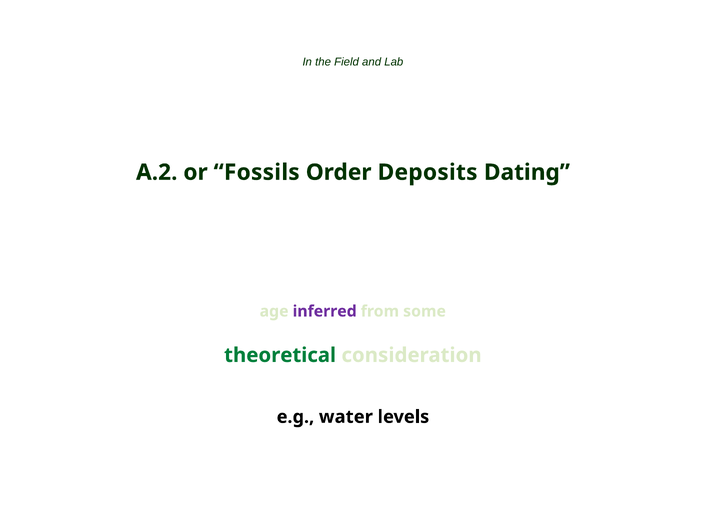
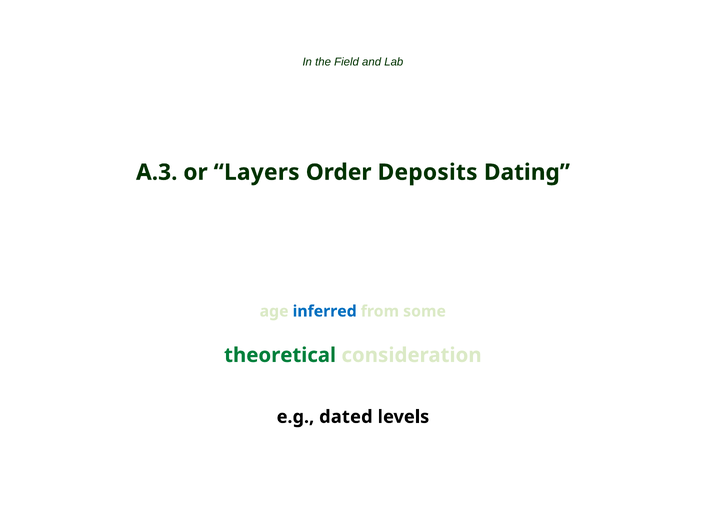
A.2: A.2 -> A.3 (157, 172)
Fossils: Fossils -> Layers (257, 172)
inferred colour: purple -> blue (325, 312)
water: water -> dated (346, 417)
